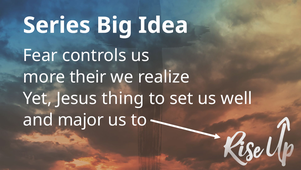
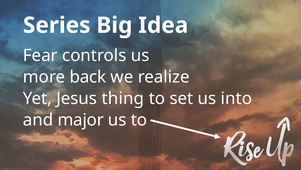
their: their -> back (88, 77)
well: well -> into (236, 98)
